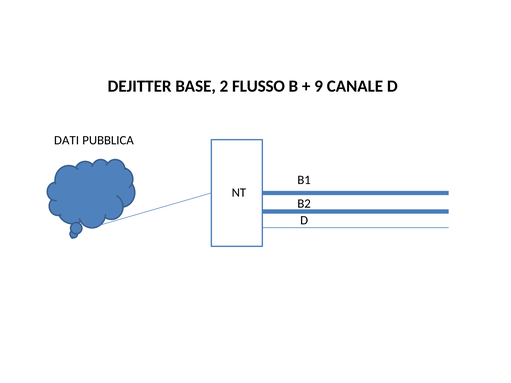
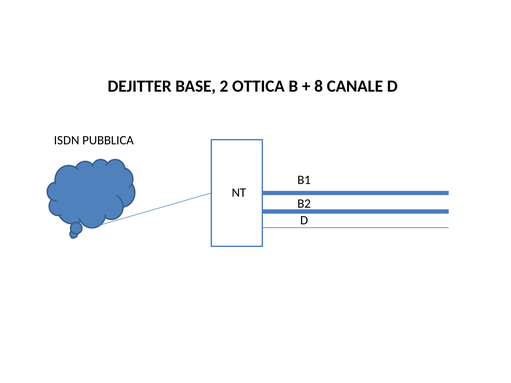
FLUSSO: FLUSSO -> OTTICA (258, 86)
9: 9 -> 8 (319, 86)
DATI: DATI -> ISDN (67, 141)
